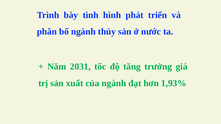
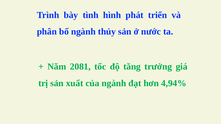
2031: 2031 -> 2081 (80, 67)
1,93%: 1,93% -> 4,94% (174, 83)
